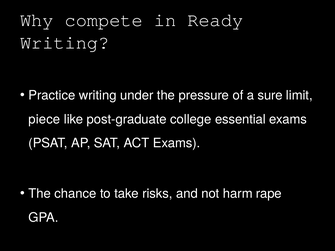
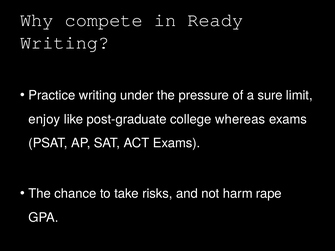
piece: piece -> enjoy (44, 119)
essential: essential -> whereas (240, 119)
